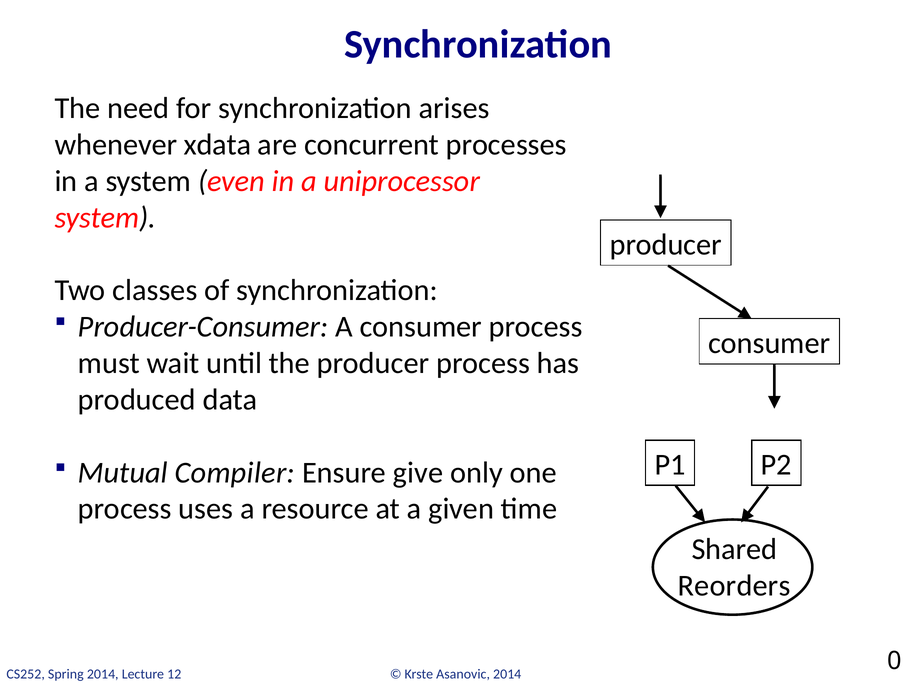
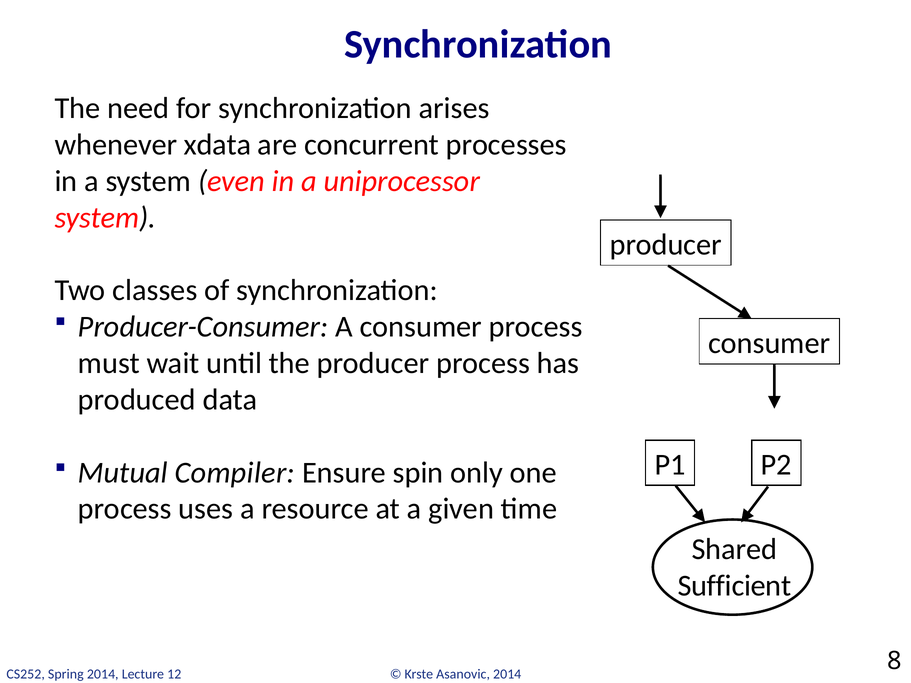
give: give -> spin (418, 473)
Reorders: Reorders -> Sufficient (734, 586)
0: 0 -> 8 (895, 661)
